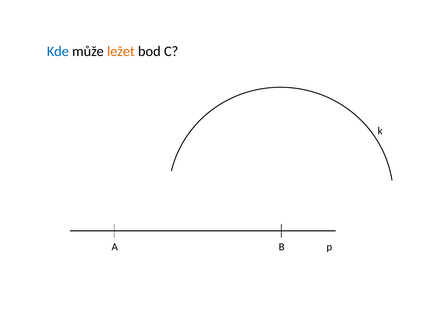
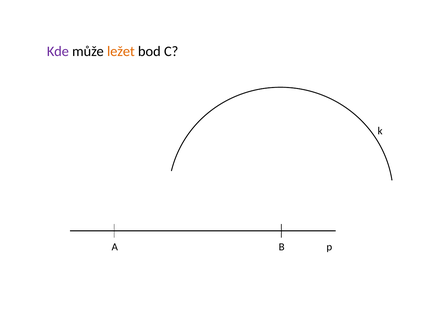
Kde colour: blue -> purple (58, 51)
